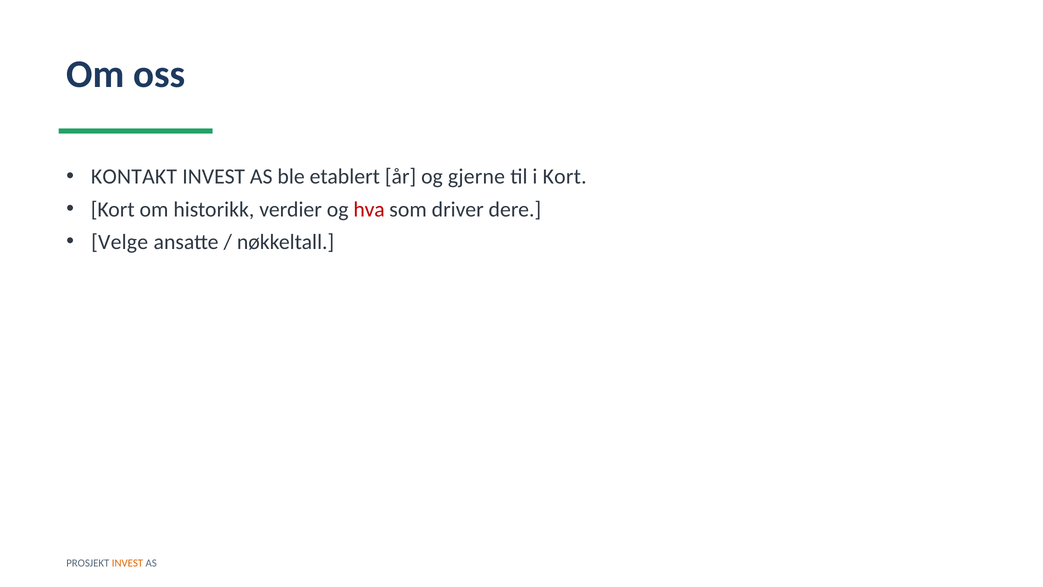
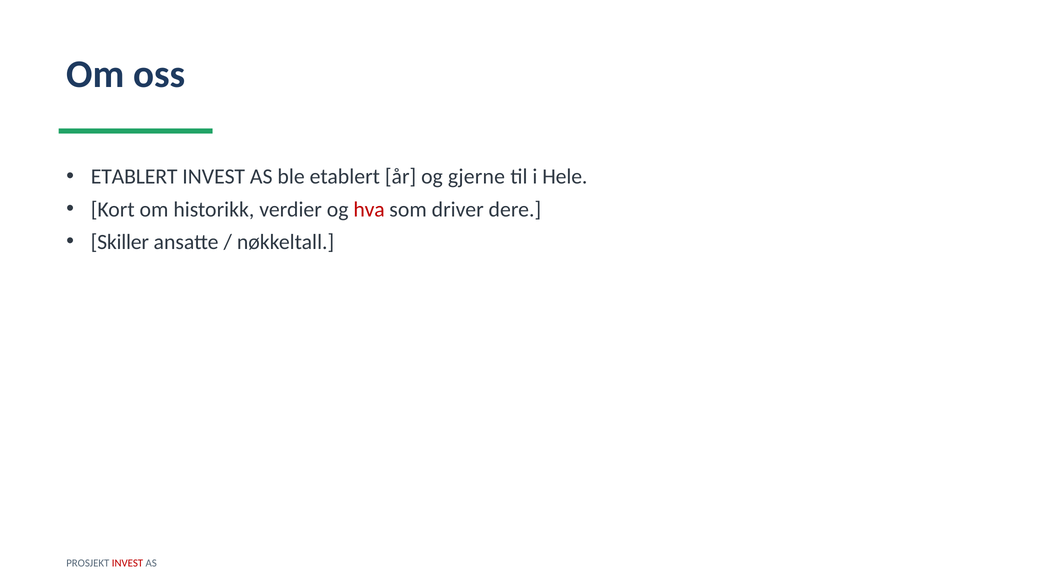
KONTAKT: KONTAKT -> ETABLERT (134, 177)
i Kort: Kort -> Hele (565, 177)
Velge: Velge -> Skiller (120, 242)
INVEST colour: orange -> red (127, 563)
